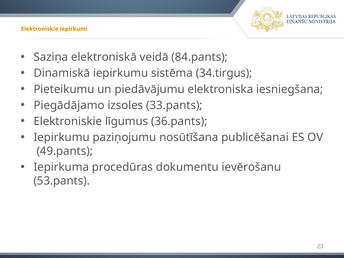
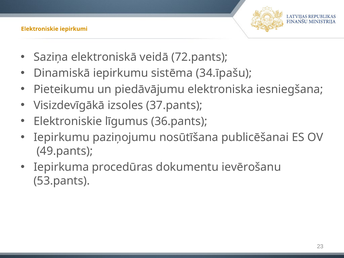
84.pants: 84.pants -> 72.pants (200, 57)
34.tirgus: 34.tirgus -> 34.īpašu (224, 73)
Piegādājamo: Piegādājamo -> Visizdevīgākā (69, 105)
33.pants: 33.pants -> 37.pants (174, 105)
